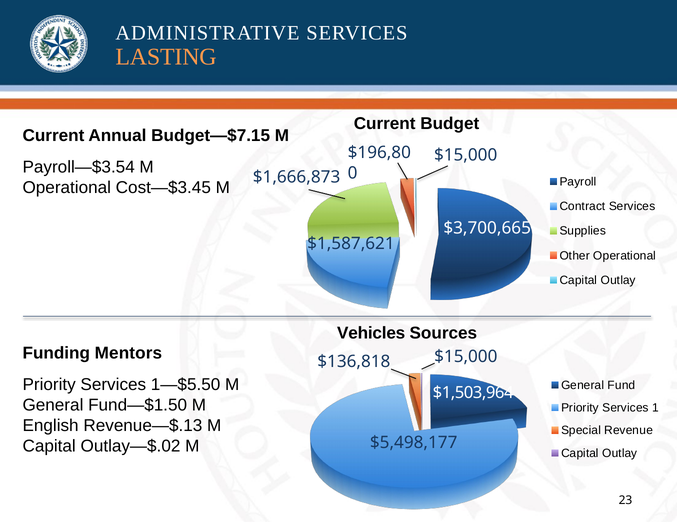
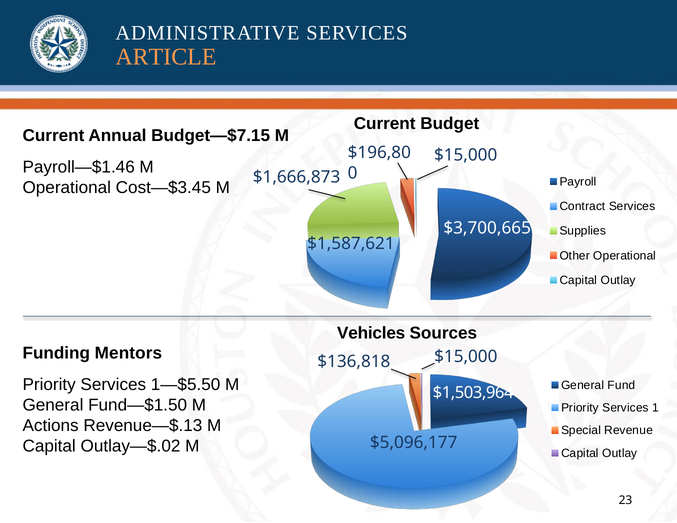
LASTING: LASTING -> ARTICLE (166, 57)
Payroll—$3.54: Payroll—$3.54 -> Payroll—$1.46 (79, 167)
English: English -> Actions (51, 426)
$5,498,177: $5,498,177 -> $5,096,177 (414, 443)
